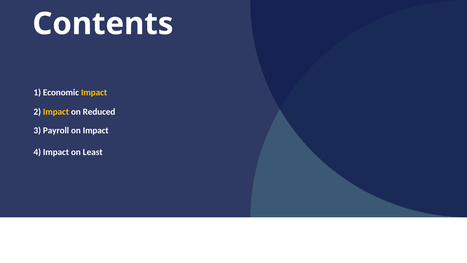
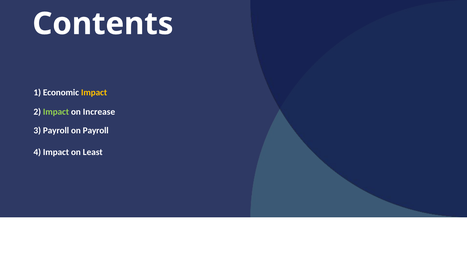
Impact colour: yellow -> light green (56, 112)
Reduced: Reduced -> Increase (99, 112)
on Impact: Impact -> Payroll (96, 130)
